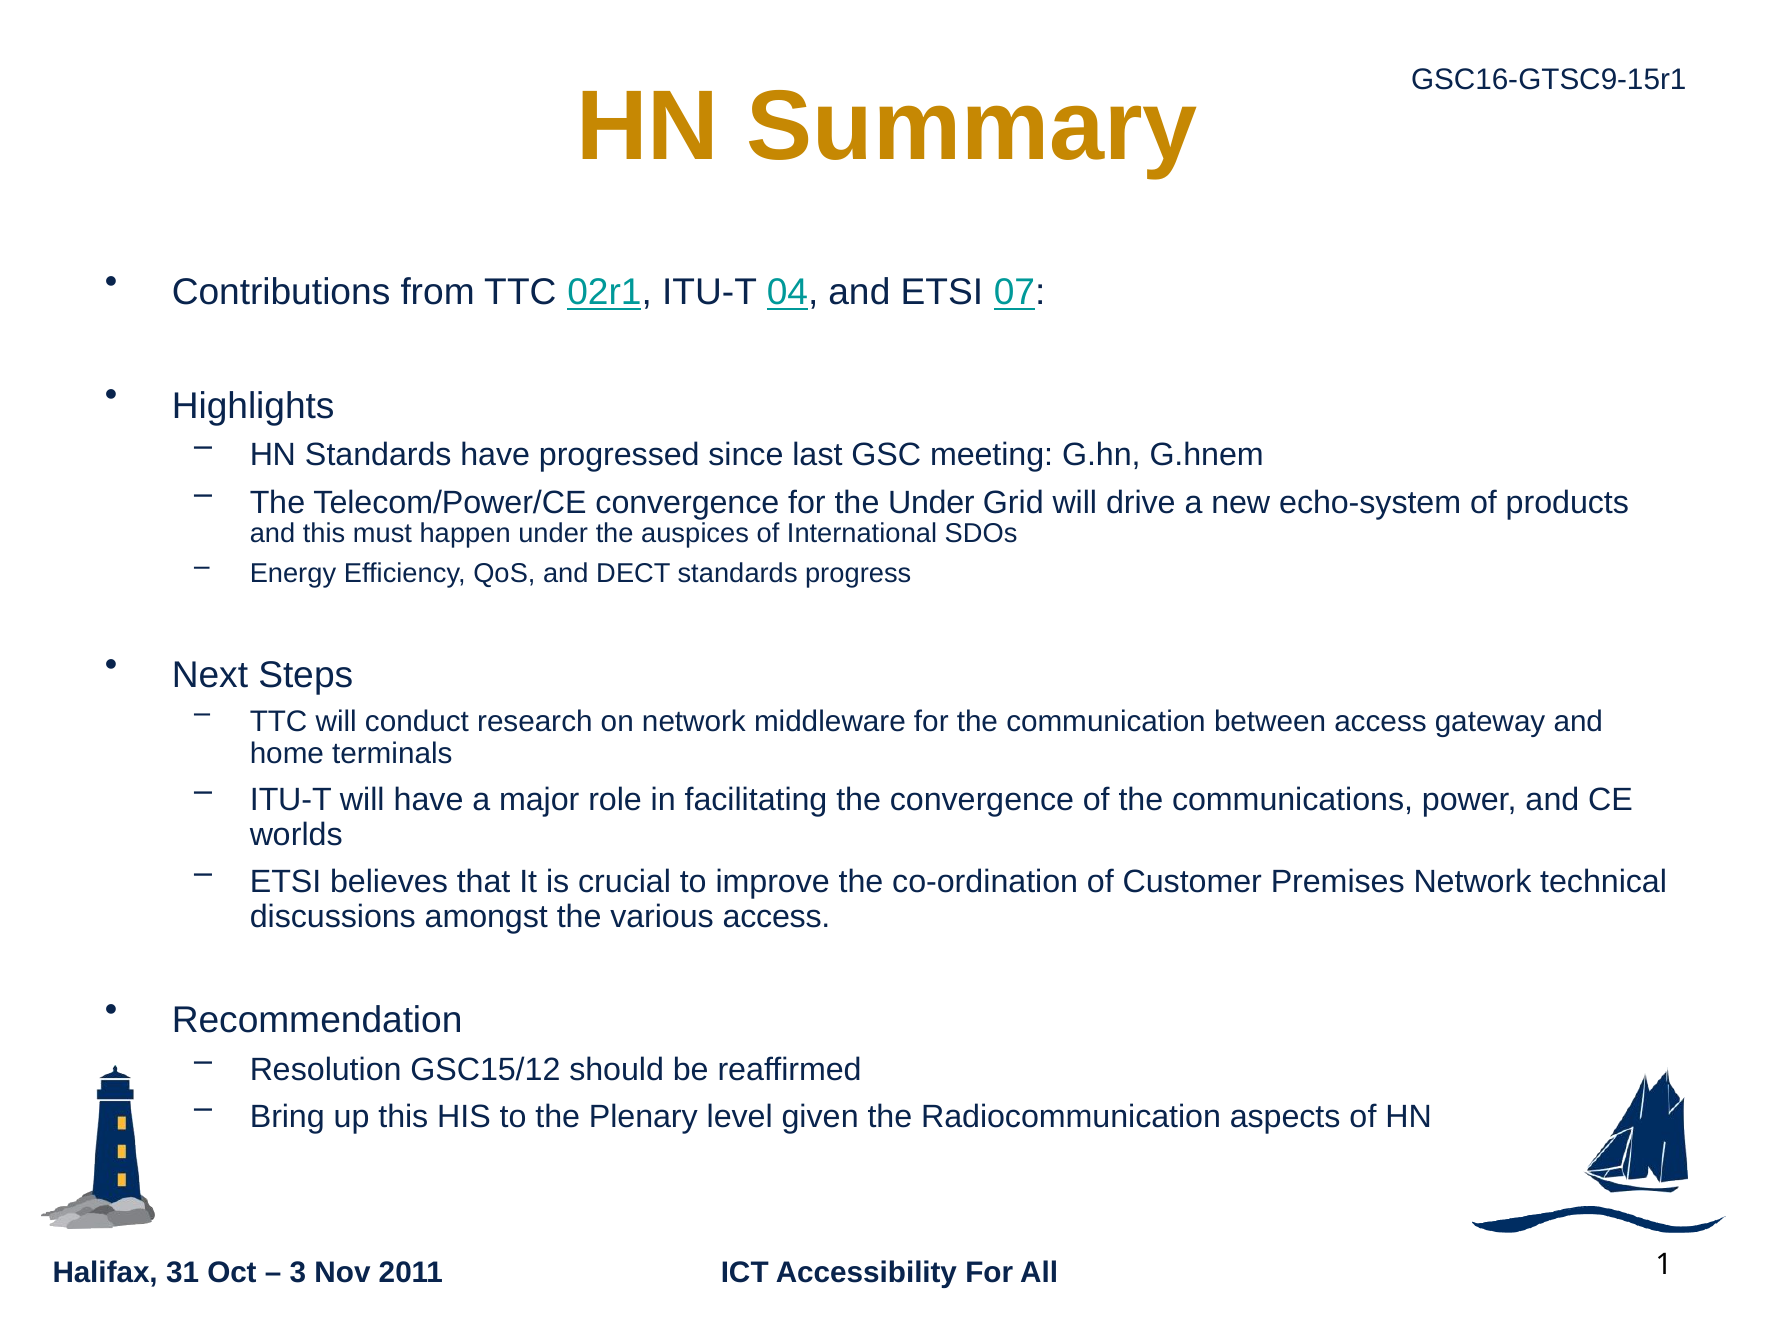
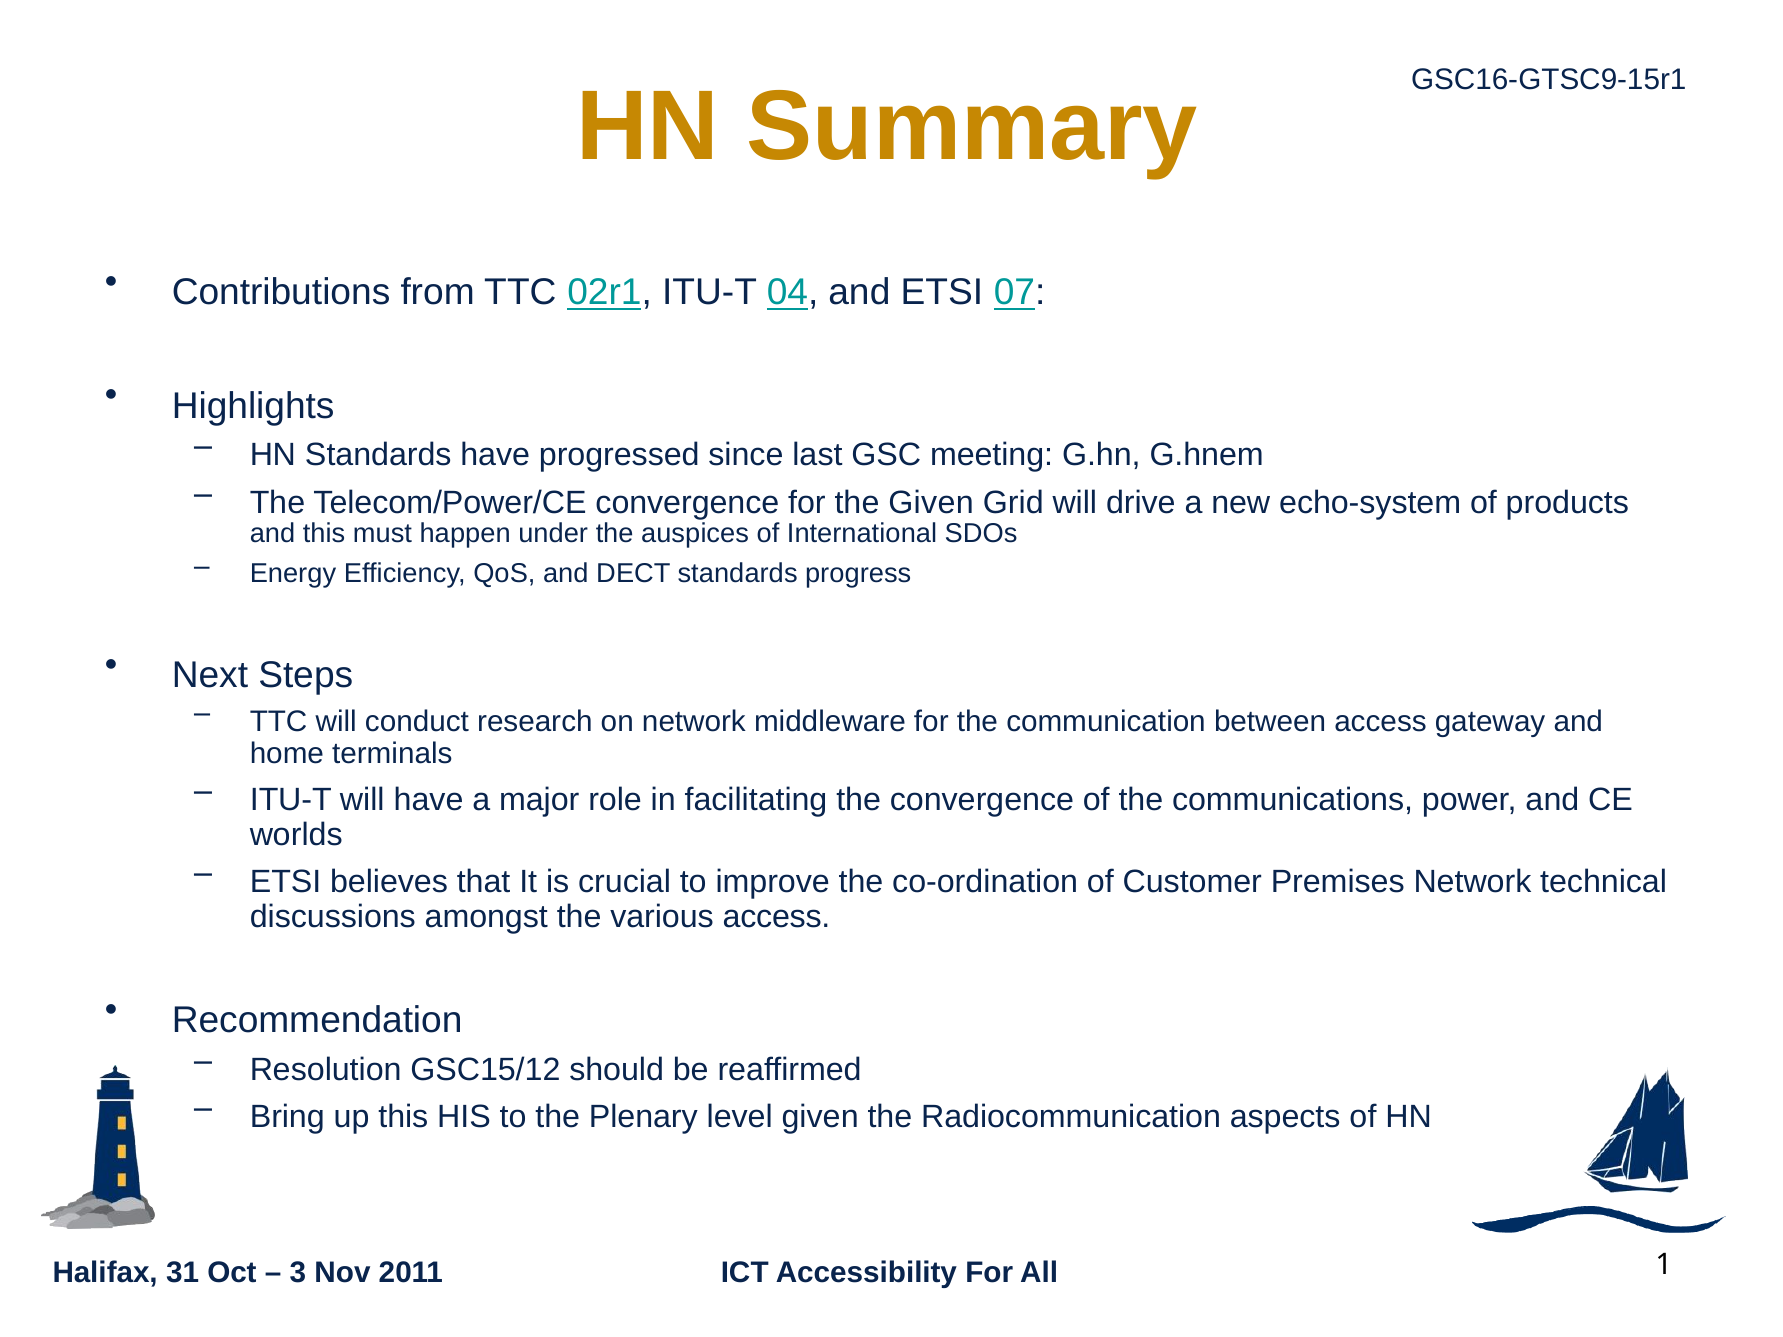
the Under: Under -> Given (931, 503)
